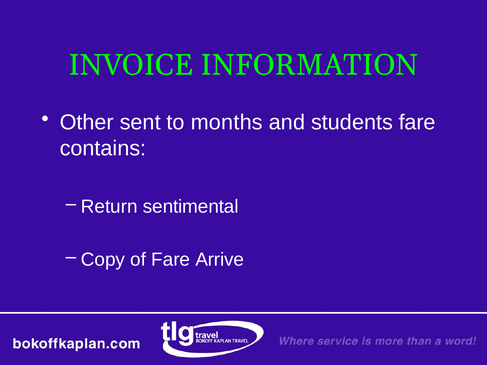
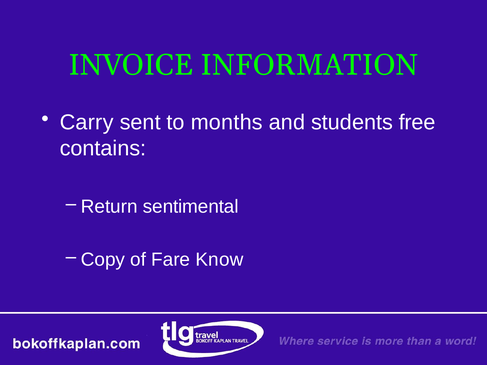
Other: Other -> Carry (87, 122)
students fare: fare -> free (417, 122)
Arrive: Arrive -> Know (219, 260)
